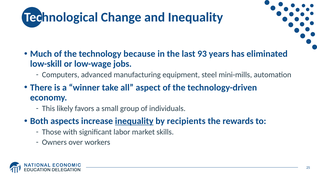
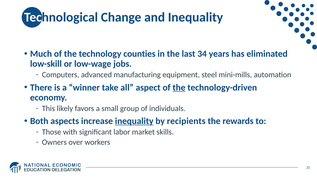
because: because -> counties (139, 54)
93: 93 -> 34 (202, 54)
the underline: none -> present (179, 87)
